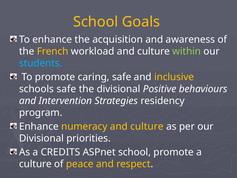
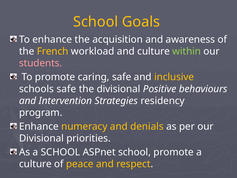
students colour: light blue -> pink (41, 63)
numeracy and culture: culture -> denials (147, 126)
a CREDITS: CREDITS -> SCHOOL (60, 152)
